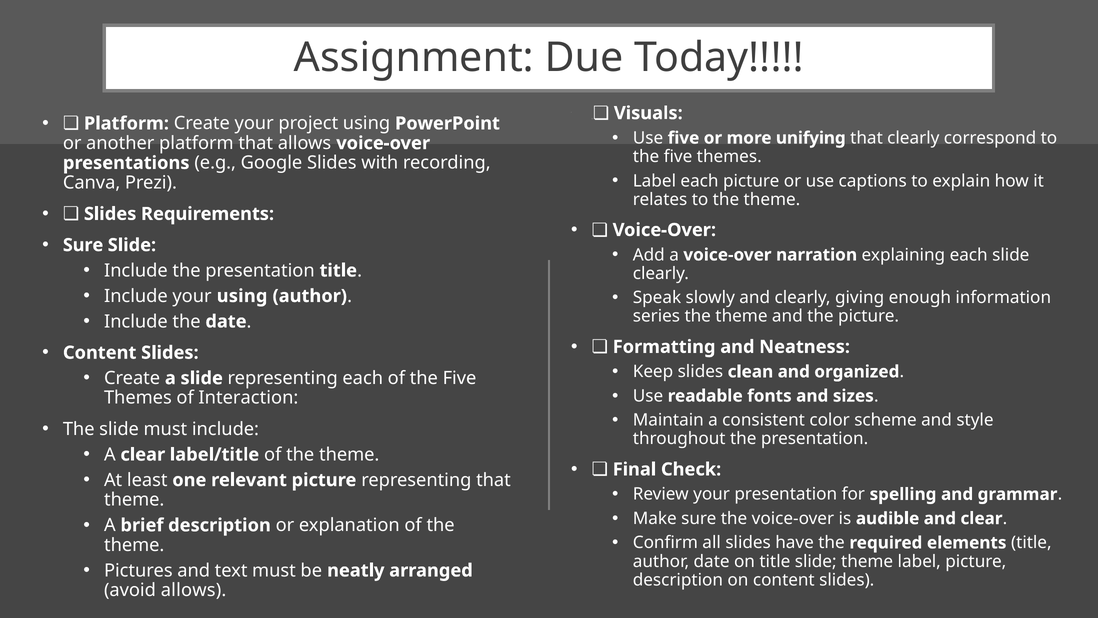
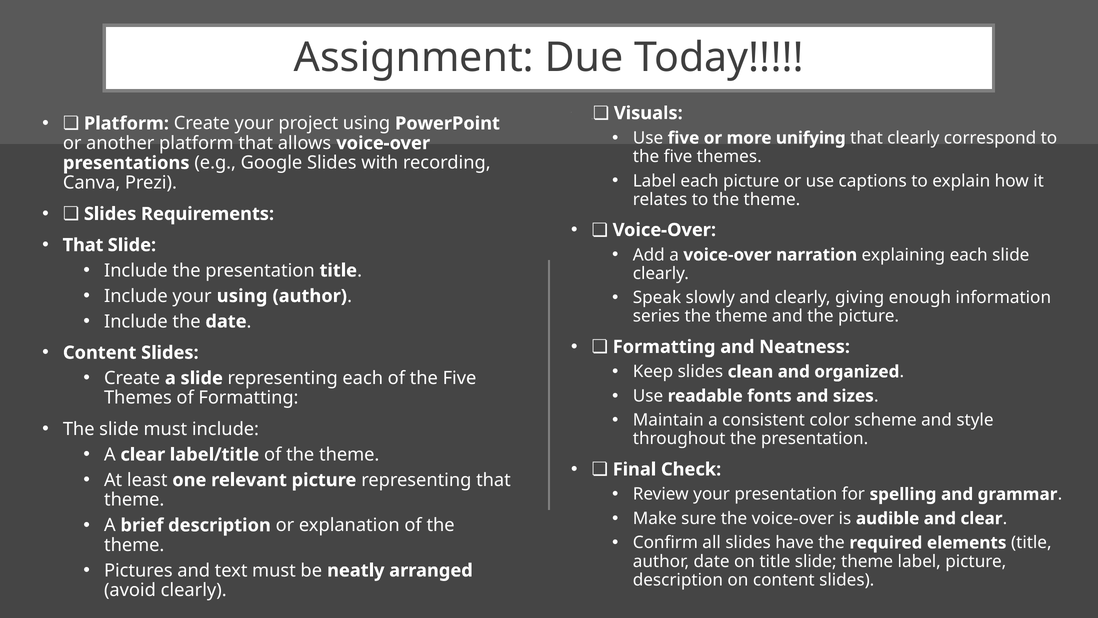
Sure: Sure -> That (83, 245)
of Interaction: Interaction -> Formatting (248, 398)
avoid allows: allows -> clearly (194, 590)
